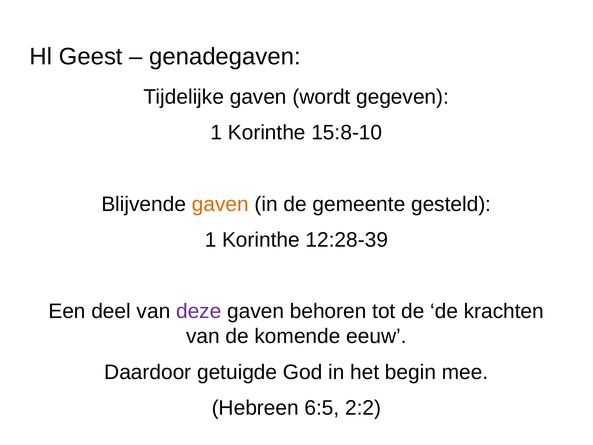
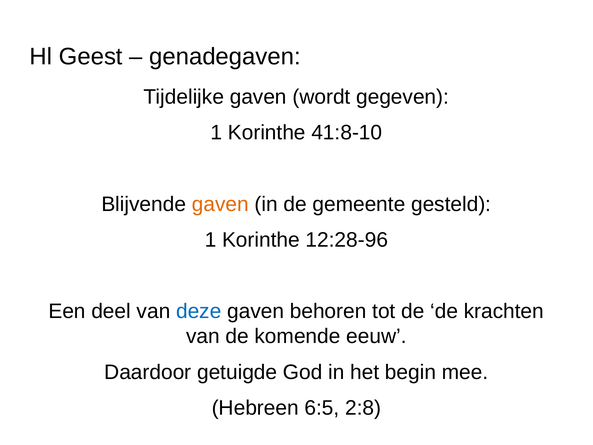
15:8-10: 15:8-10 -> 41:8-10 (347, 133)
12:28-39: 12:28-39 -> 12:28-96 (347, 240)
deze colour: purple -> blue (199, 311)
2:2: 2:2 -> 2:8 (363, 408)
